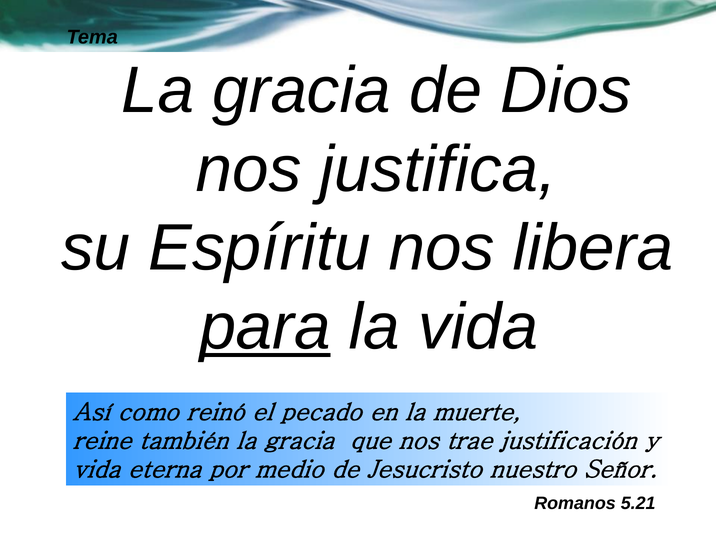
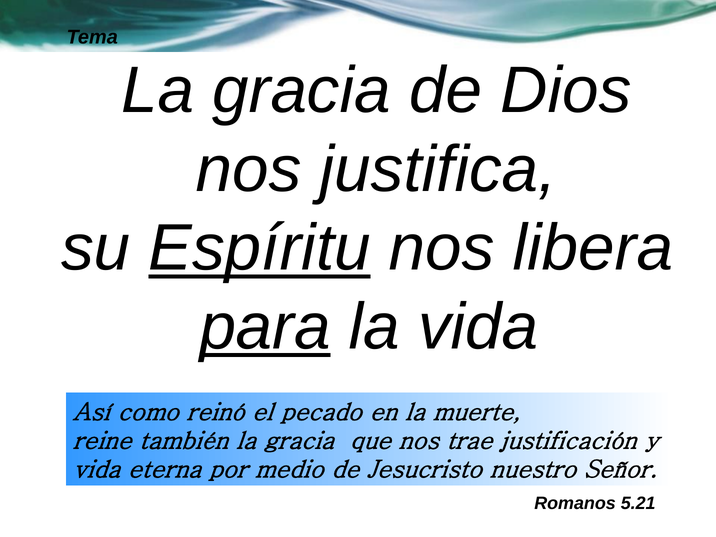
Espíritu underline: none -> present (260, 248)
